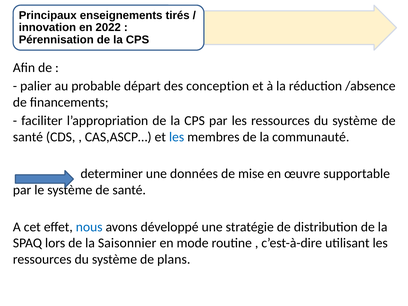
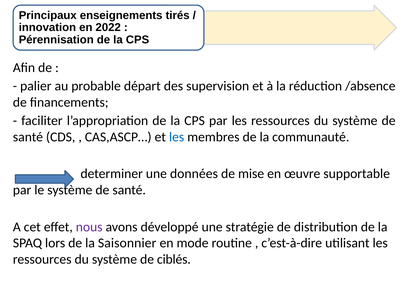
conception: conception -> supervision (218, 86)
nous colour: blue -> purple (89, 227)
plans: plans -> ciblés (174, 259)
